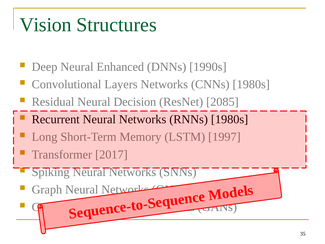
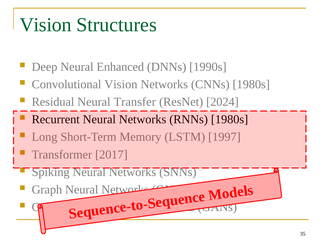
Convolutional Layers: Layers -> Vision (121, 84)
Decision: Decision -> Transfer (135, 102)
2085: 2085 -> 2024 (222, 102)
